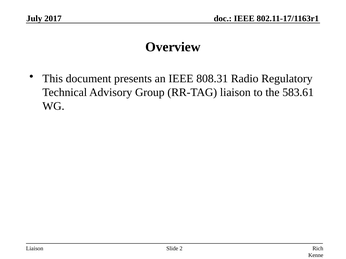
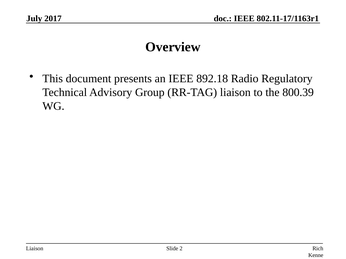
808.31: 808.31 -> 892.18 (212, 79)
583.61: 583.61 -> 800.39 (298, 93)
